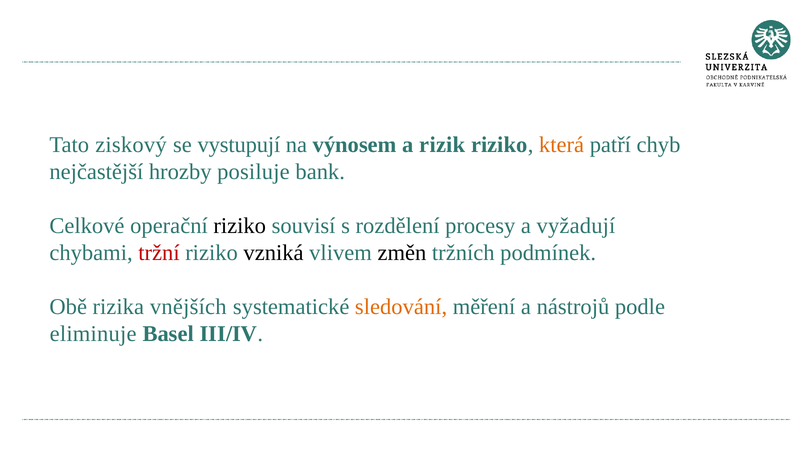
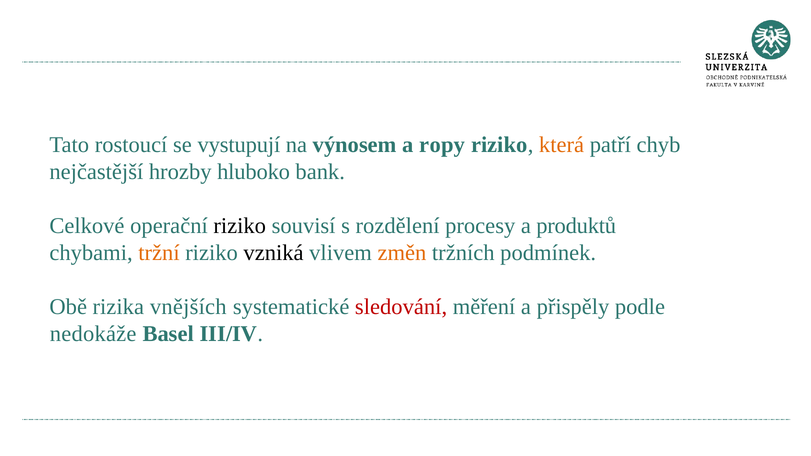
ziskový: ziskový -> rostoucí (131, 145)
rizik: rizik -> ropy (442, 145)
posiluje: posiluje -> hluboko (254, 172)
vyžadují: vyžadují -> produktů (576, 226)
tržní colour: red -> orange (159, 253)
změn colour: black -> orange (402, 253)
sledování colour: orange -> red (401, 307)
nástrojů: nástrojů -> přispěly (573, 307)
eliminuje: eliminuje -> nedokáže (93, 334)
